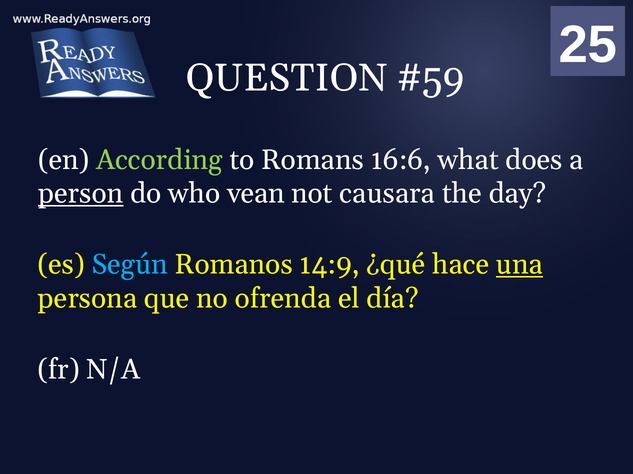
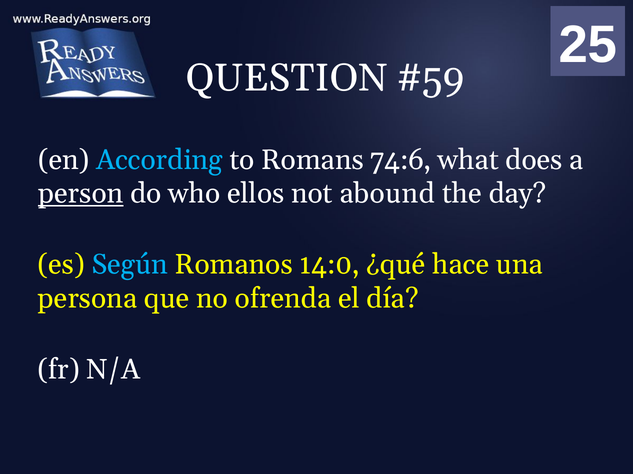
According colour: light green -> light blue (159, 160)
16:6: 16:6 -> 74:6 (401, 160)
vean: vean -> ellos (256, 194)
causara: causara -> abound (387, 194)
14:9: 14:9 -> 14:0 (330, 265)
una underline: present -> none (519, 265)
